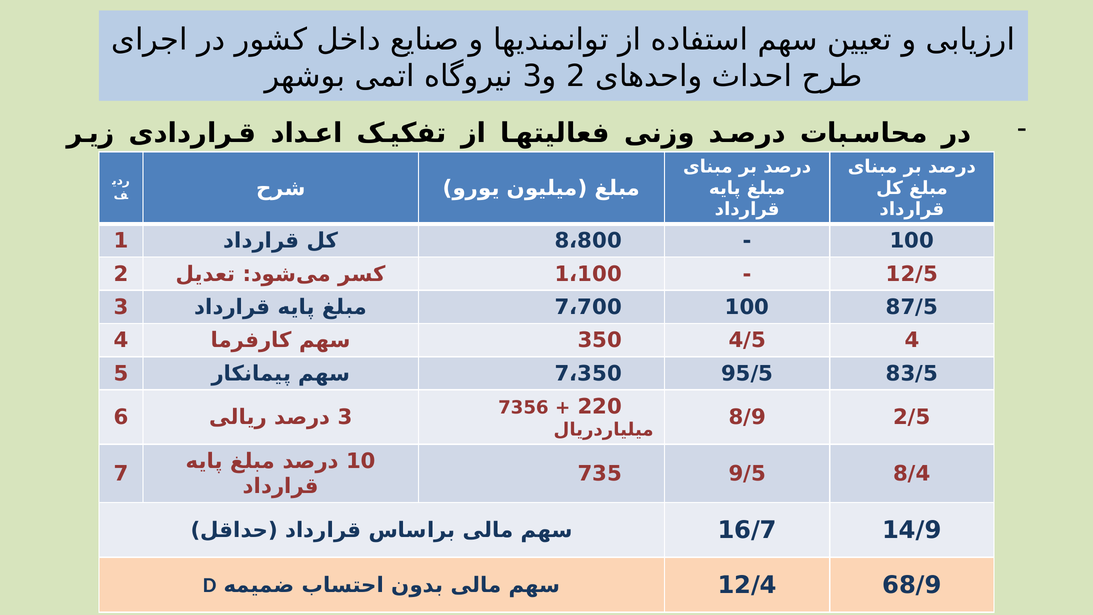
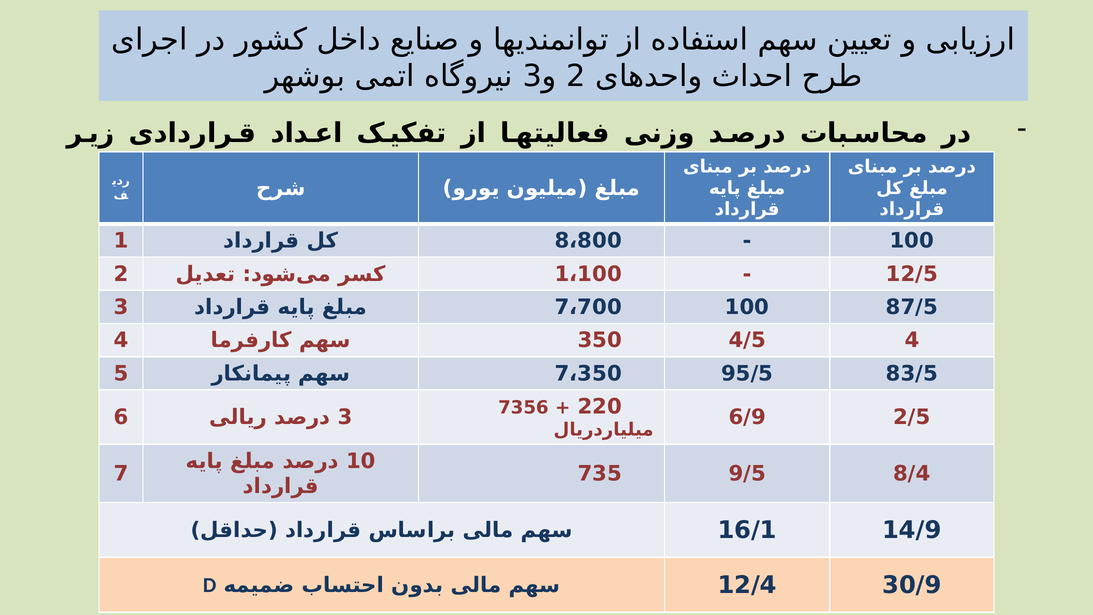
8/9: 8/9 -> 6/9 (747, 417)
16/7: 16/7 -> 16/1 (747, 530)
68/9: 68/9 -> 30/9 (912, 585)
